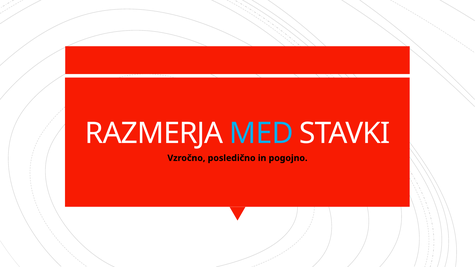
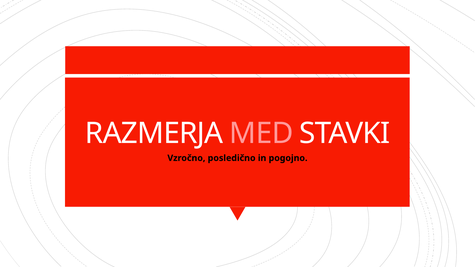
MED colour: light blue -> pink (261, 133)
